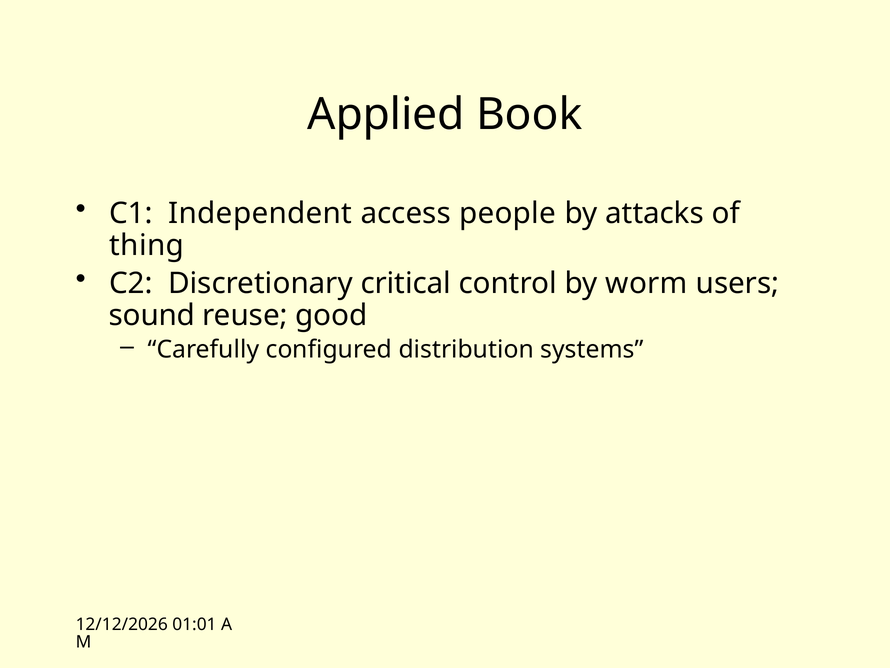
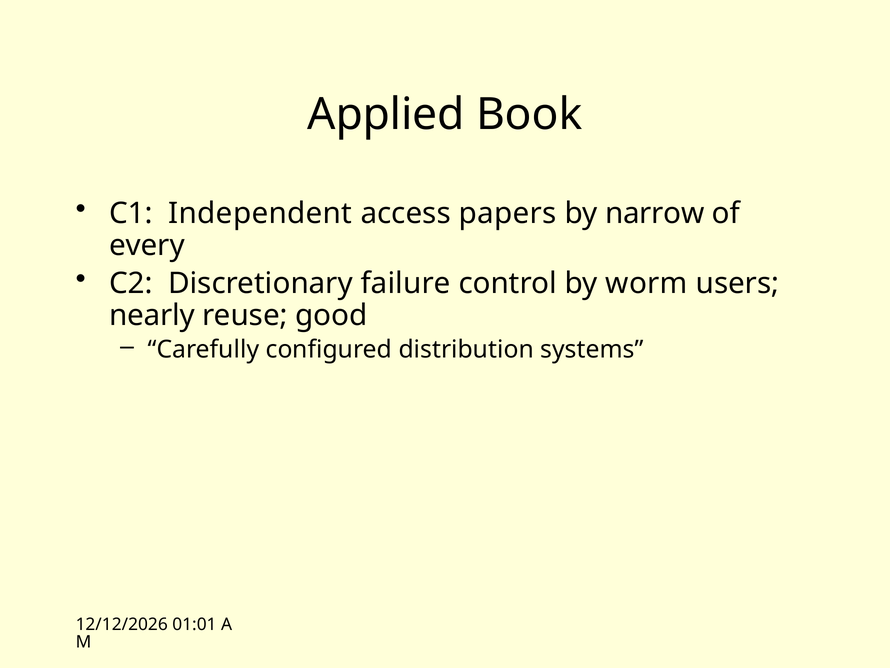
people: people -> papers (508, 213)
attacks: attacks -> narrow (655, 213)
thing: thing -> every (147, 245)
critical: critical -> failure (406, 283)
sound: sound -> nearly (152, 315)
